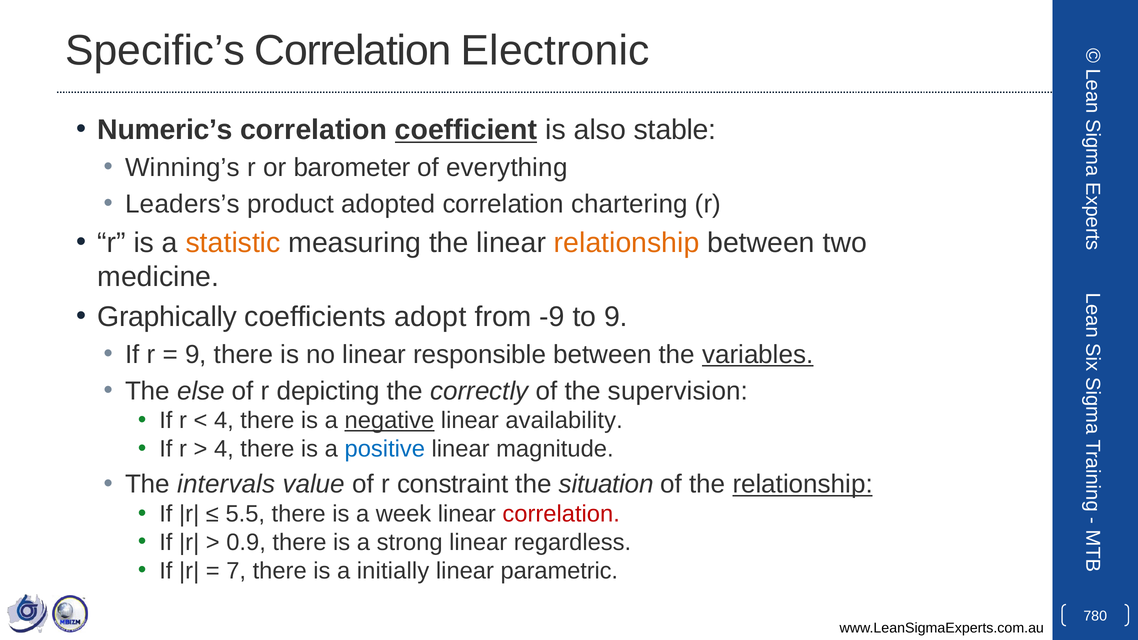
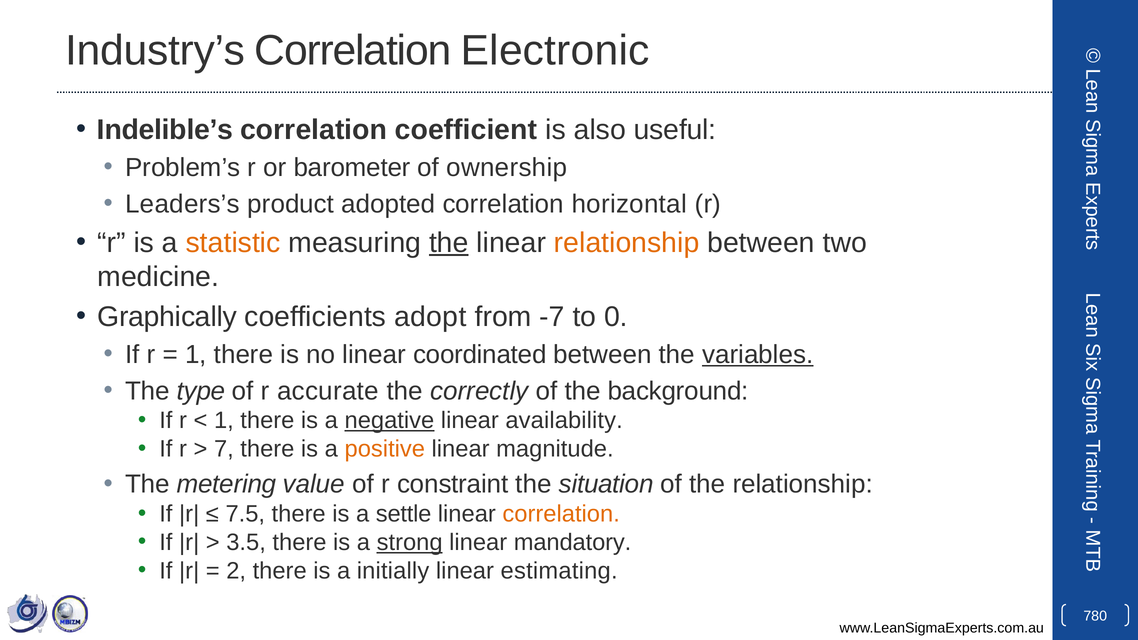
Specific’s: Specific’s -> Industry’s (155, 51)
Numeric’s: Numeric’s -> Indelible’s (165, 130)
coefficient underline: present -> none (466, 130)
stable: stable -> useful (675, 130)
Winning’s: Winning’s -> Problem’s (183, 168)
everything: everything -> ownership (507, 168)
chartering: chartering -> horizontal (629, 204)
the underline: none -> present (449, 243)
-9: -9 -> -7 (552, 317)
to 9: 9 -> 0 (616, 317)
9: 9 -> 1 (196, 355)
responsible: responsible -> coordinated (480, 355)
else: else -> type (201, 391)
depicting: depicting -> accurate (328, 391)
supervision: supervision -> background (678, 391)
4: 4 -> 1 (224, 421)
4: 4 -> 7 (224, 449)
positive colour: blue -> orange (385, 449)
intervals: intervals -> metering (226, 484)
relationship underline: present -> none (803, 484)
5.5: 5.5 -> 7.5 (245, 514)
week: week -> settle (404, 514)
correlation colour: red -> orange (561, 514)
0.9: 0.9 -> 3.5 (246, 543)
strong underline: none -> present (410, 543)
regardless: regardless -> mandatory (573, 543)
7: 7 -> 2 (236, 571)
parametric: parametric -> estimating (559, 571)
